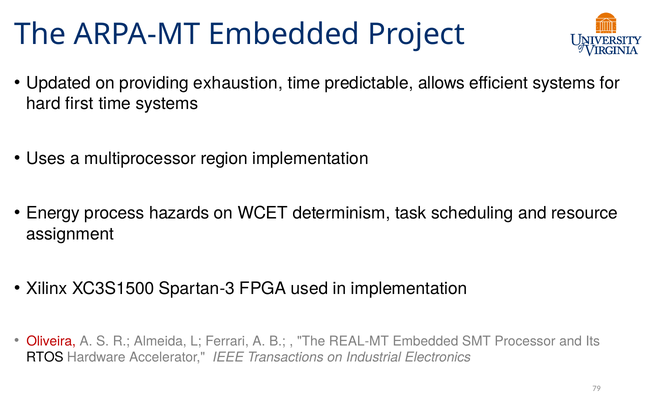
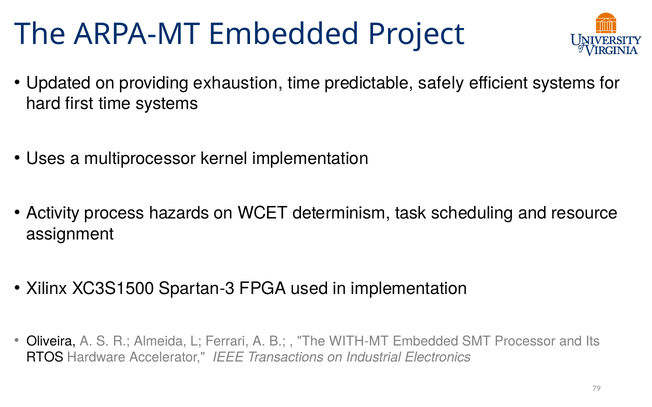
allows: allows -> safely (441, 83)
region: region -> kernel (224, 159)
Energy: Energy -> Activity (53, 214)
Oliveira colour: red -> black (51, 342)
REAL-MT: REAL-MT -> WITH-MT (359, 342)
